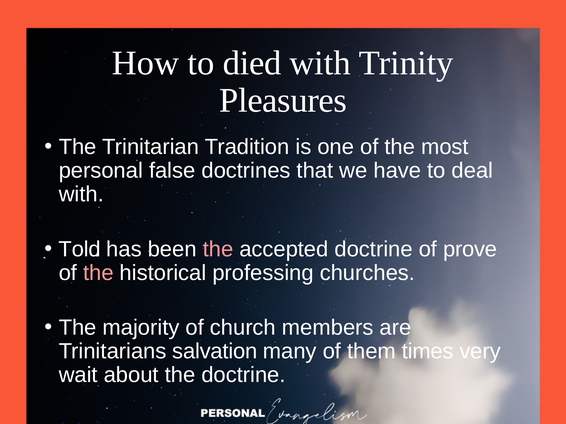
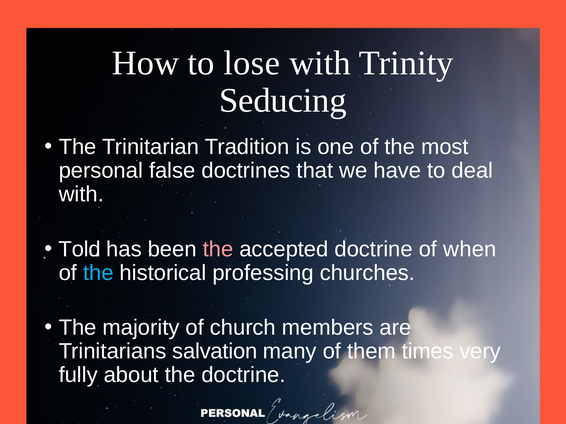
died: died -> lose (252, 63)
Pleasures: Pleasures -> Seducing (283, 100)
prove: prove -> when (470, 249)
the colour: pink -> light blue (98, 273)
wait: wait -> fully (78, 375)
